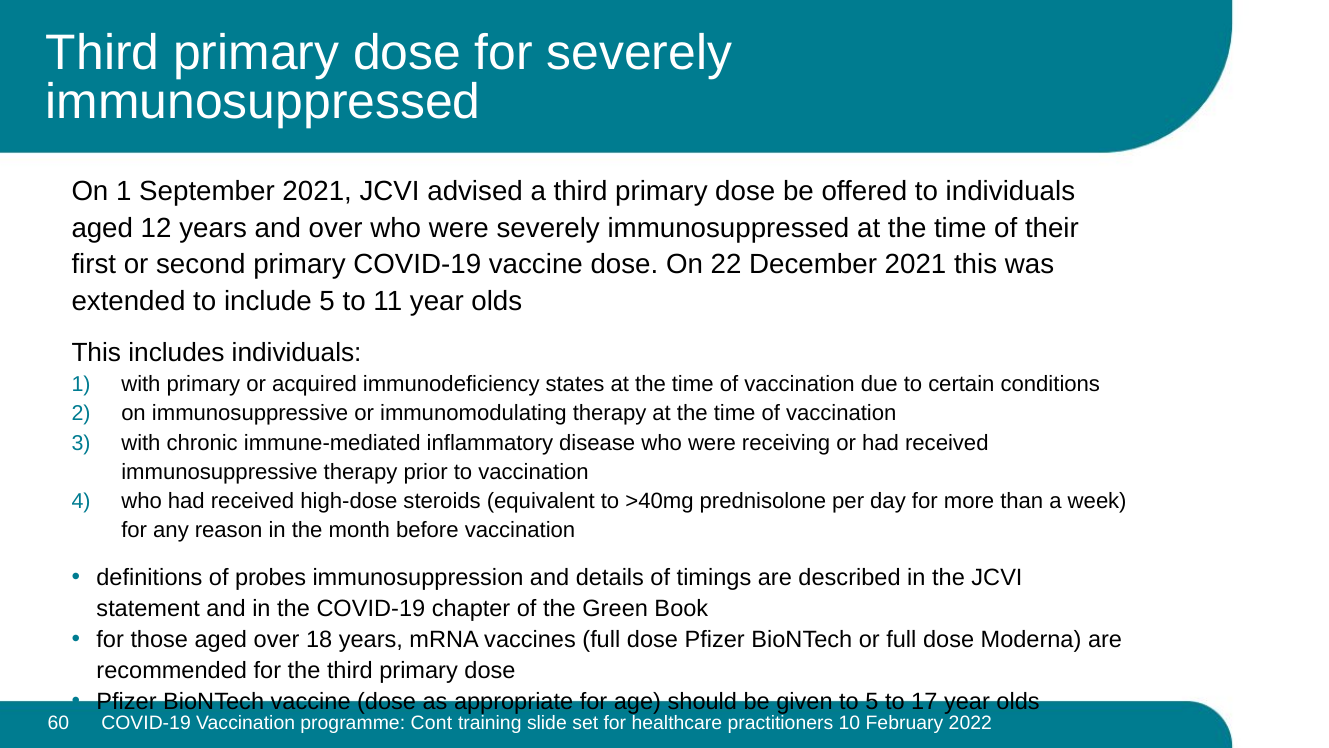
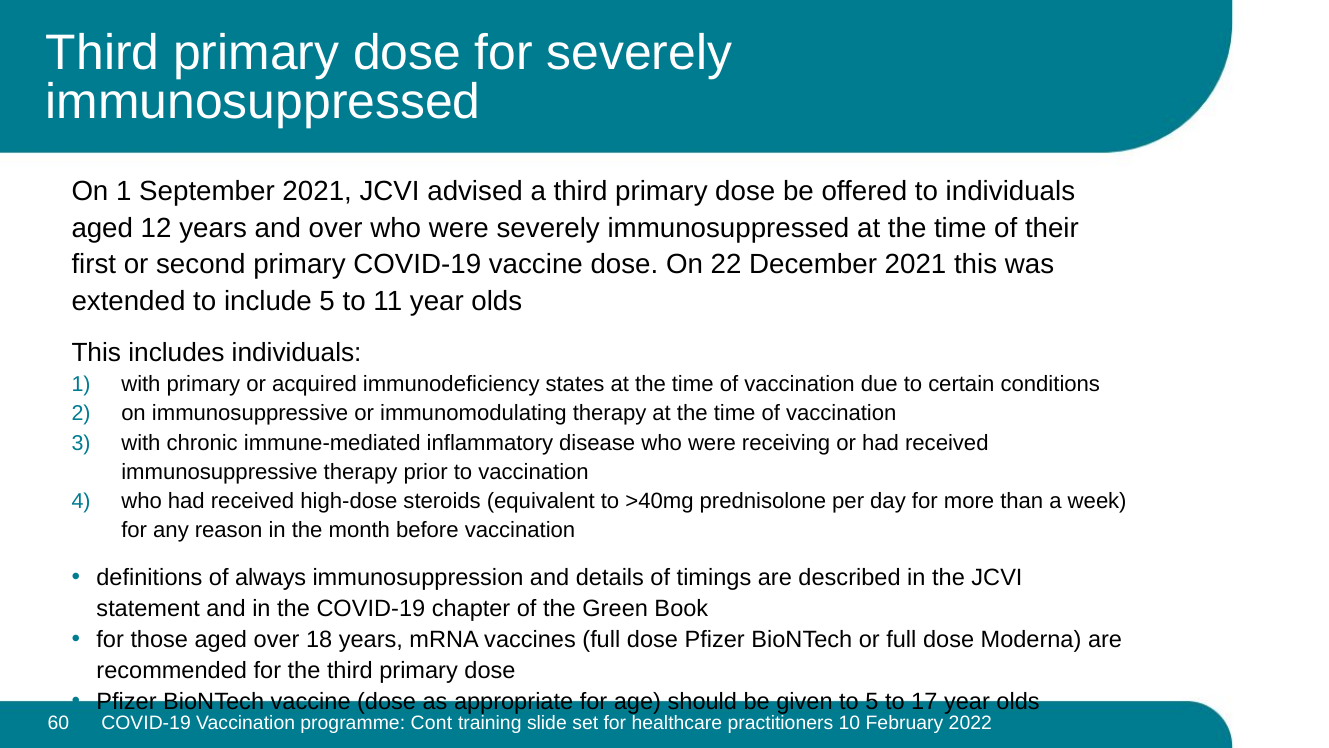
probes: probes -> always (271, 577)
